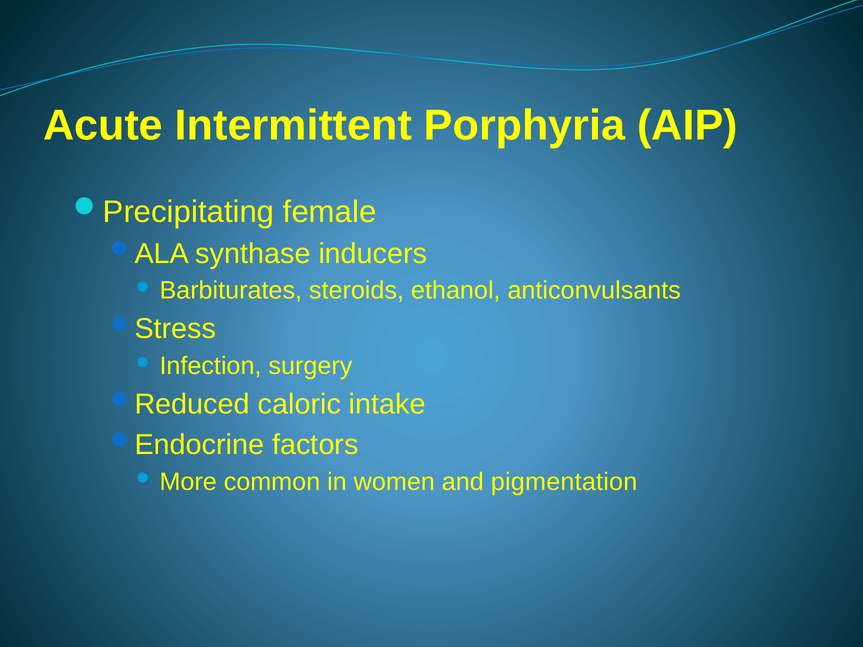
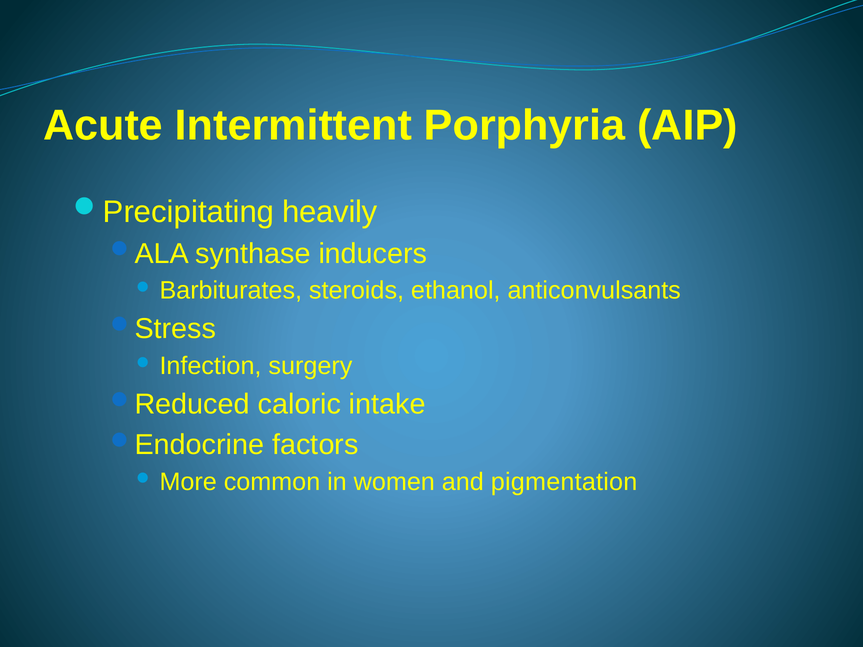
female: female -> heavily (330, 212)
